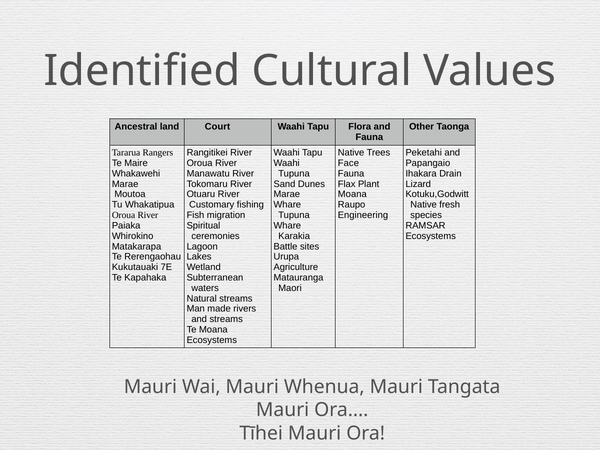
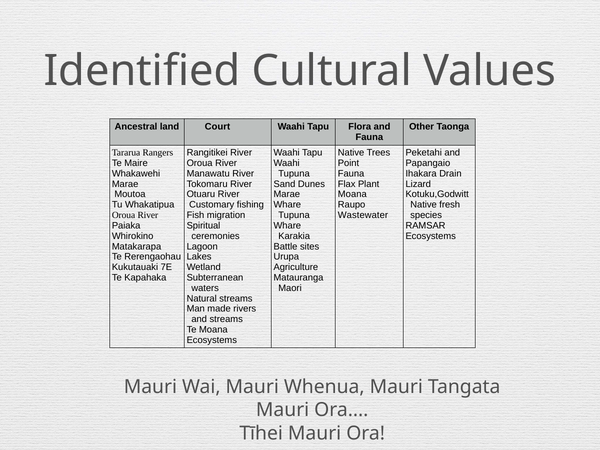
Face: Face -> Point (348, 163)
Engineering: Engineering -> Wastewater (363, 215)
